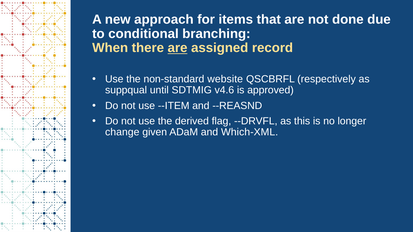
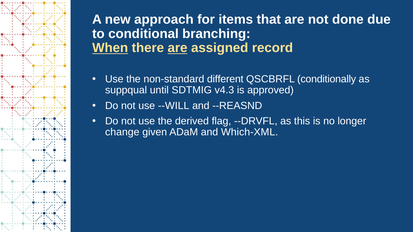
When underline: none -> present (110, 48)
website: website -> different (225, 79)
respectively: respectively -> conditionally (327, 79)
v4.6: v4.6 -> v4.3 (224, 90)
--ITEM: --ITEM -> --WILL (174, 106)
